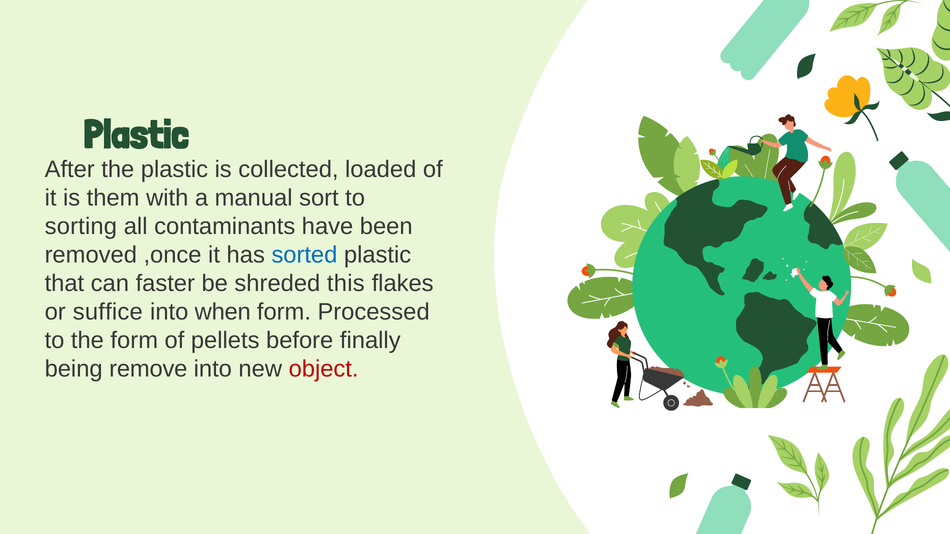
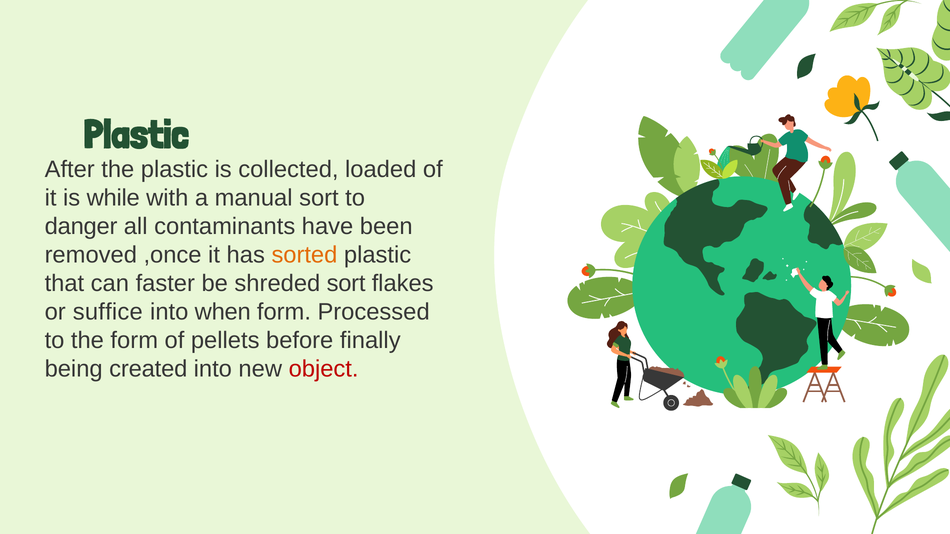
them: them -> while (113, 198)
sorting: sorting -> danger (81, 227)
sorted colour: blue -> orange (304, 255)
shreded this: this -> sort (346, 284)
remove: remove -> created (148, 369)
